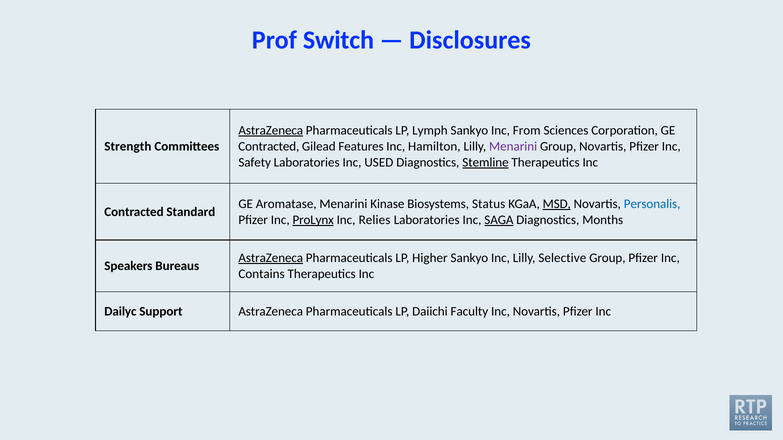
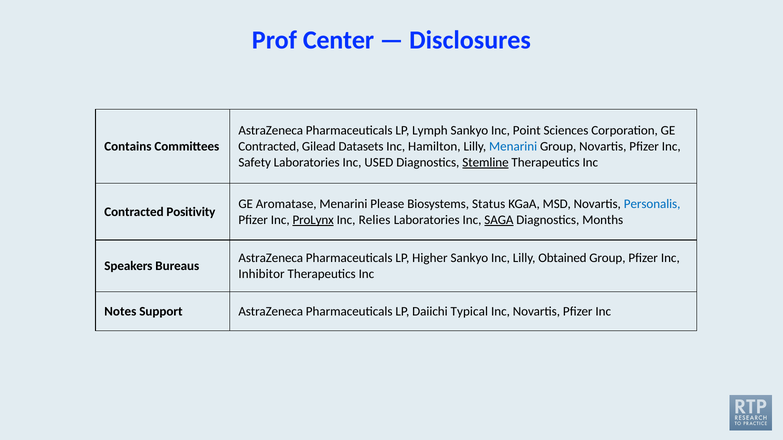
Switch: Switch -> Center (338, 40)
AstraZeneca underline: present -> none (271, 131)
From: From -> Point (527, 131)
Strength: Strength -> Contains (128, 146)
Features: Features -> Datasets (361, 146)
Menarini colour: purple -> blue (513, 146)
Kinase: Kinase -> Please (387, 204)
MSD underline: present -> none (557, 204)
Standard: Standard -> Positivity (191, 212)
AstraZeneca underline: present -> none (271, 258)
Selective: Selective -> Obtained (562, 258)
Contains: Contains -> Inhibitor (262, 274)
Dailyc: Dailyc -> Notes (120, 312)
Faculty: Faculty -> Typical (469, 312)
